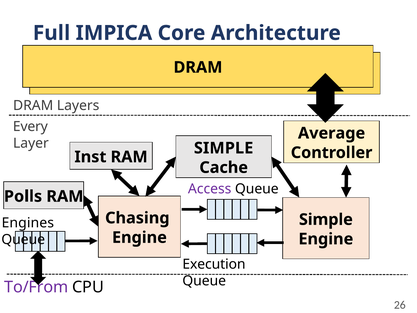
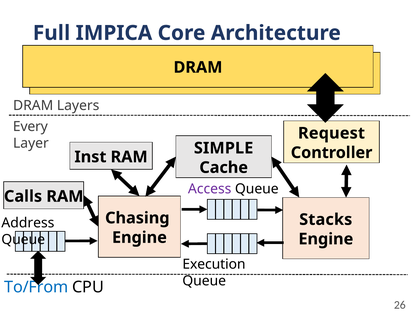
Average: Average -> Request (332, 133)
Polls: Polls -> Calls (23, 196)
Simple: Simple -> Stacks (326, 219)
Engines: Engines -> Address (28, 223)
To/From colour: purple -> blue (36, 287)
